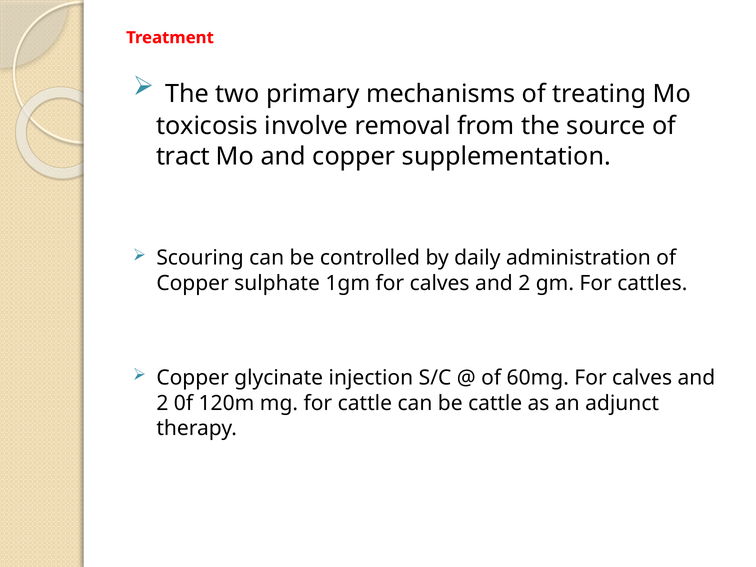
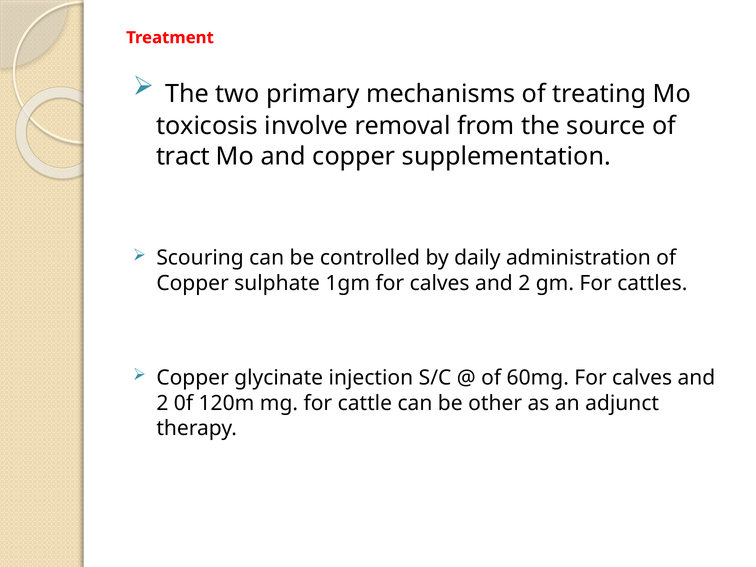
be cattle: cattle -> other (495, 403)
